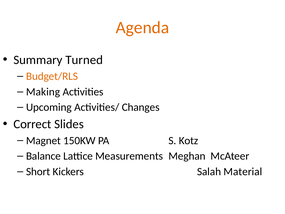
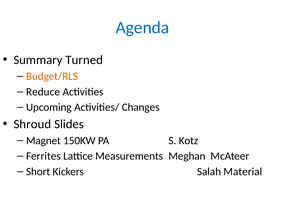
Agenda colour: orange -> blue (142, 28)
Making: Making -> Reduce (43, 92)
Correct: Correct -> Shroud (32, 124)
Balance: Balance -> Ferrites (43, 156)
